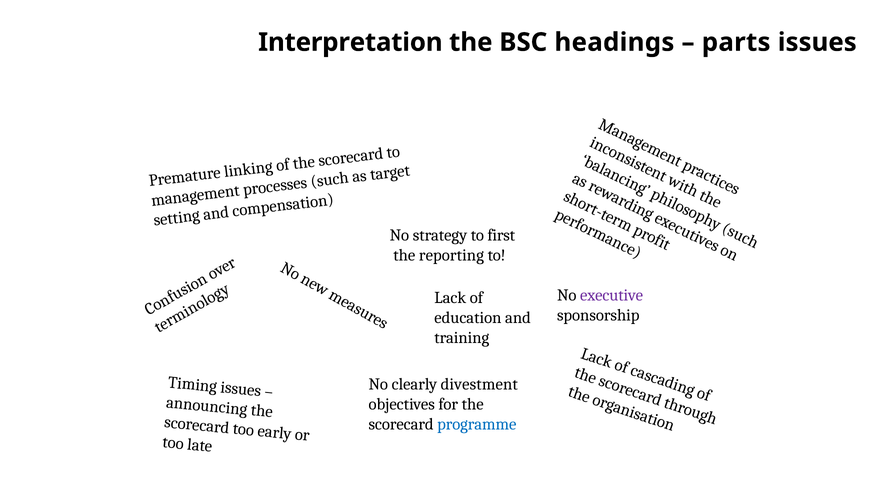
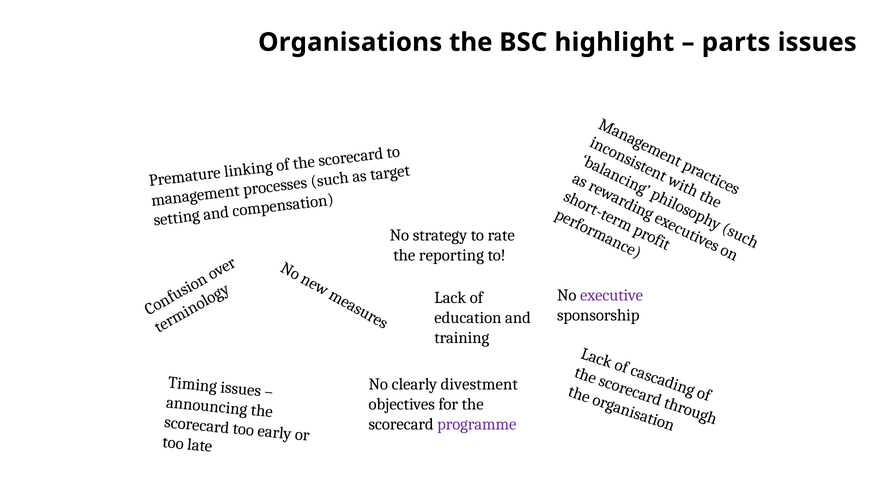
Interpretation: Interpretation -> Organisations (350, 42)
headings: headings -> highlight (614, 42)
first: first -> rate (501, 235)
programme colour: blue -> purple (477, 424)
